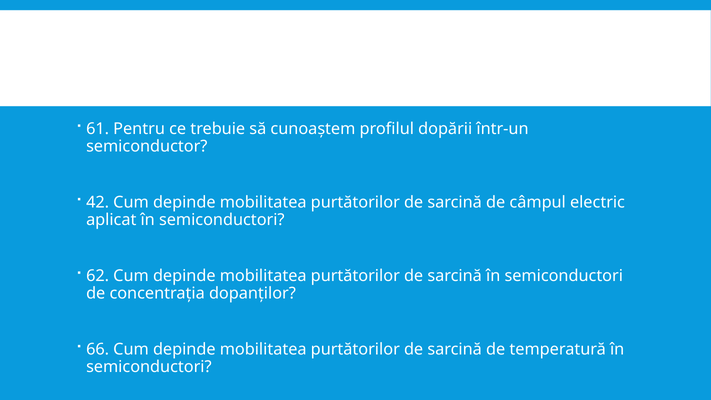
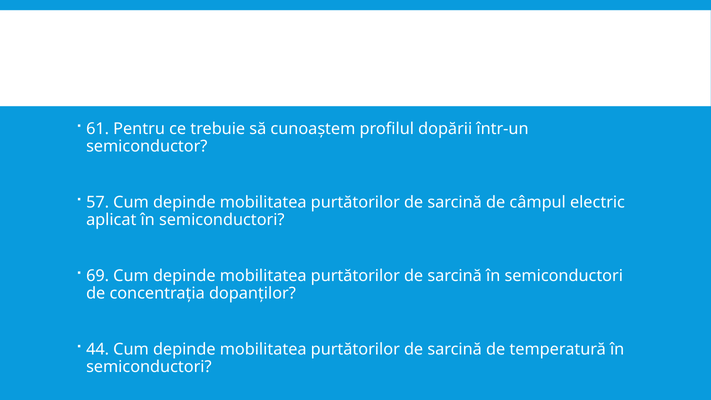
42: 42 -> 57 (98, 202)
62: 62 -> 69 (98, 276)
66: 66 -> 44 (98, 349)
